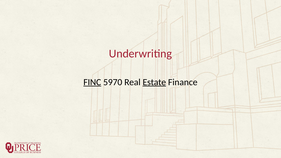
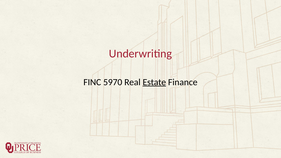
FINC underline: present -> none (92, 82)
